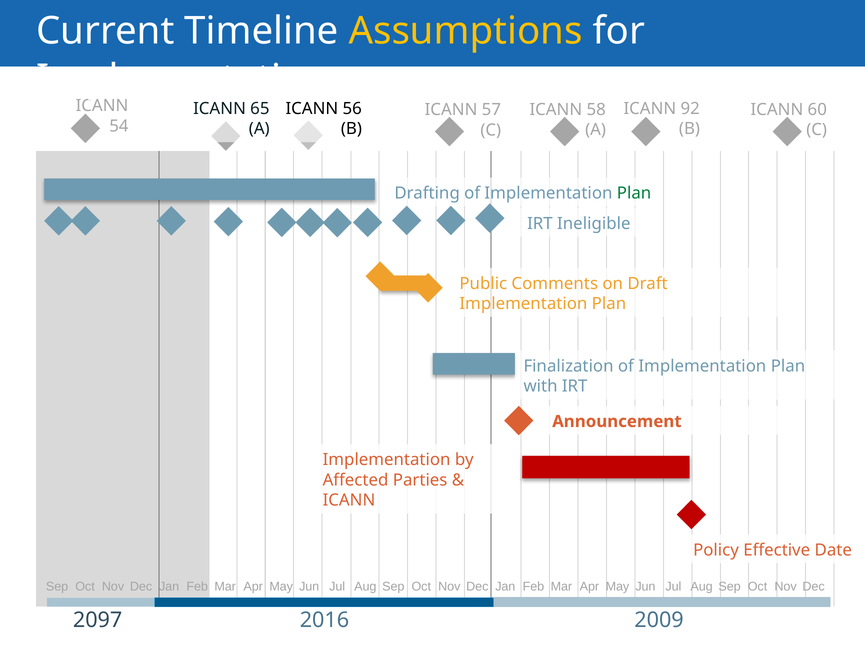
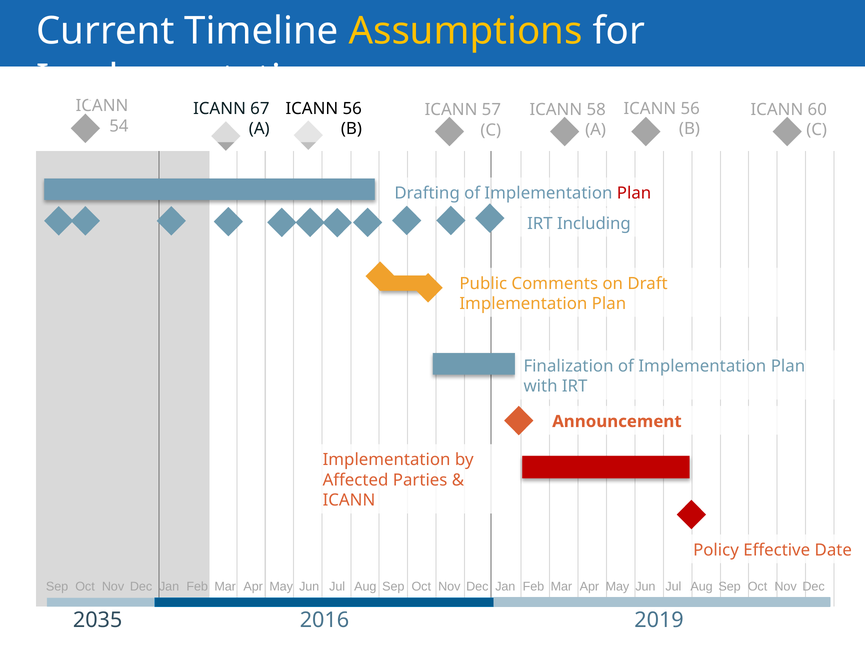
65: 65 -> 67 (260, 109)
92: 92 -> 56 (690, 109)
Plan colour: green -> red (634, 193)
Ineligible: Ineligible -> Including (594, 223)
2097: 2097 -> 2035 (98, 620)
2009: 2009 -> 2019 (659, 620)
